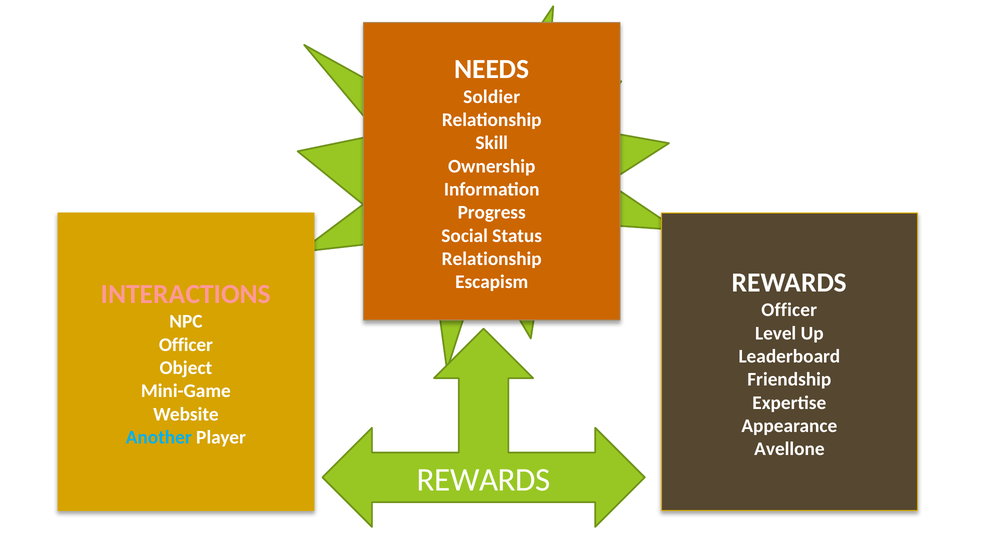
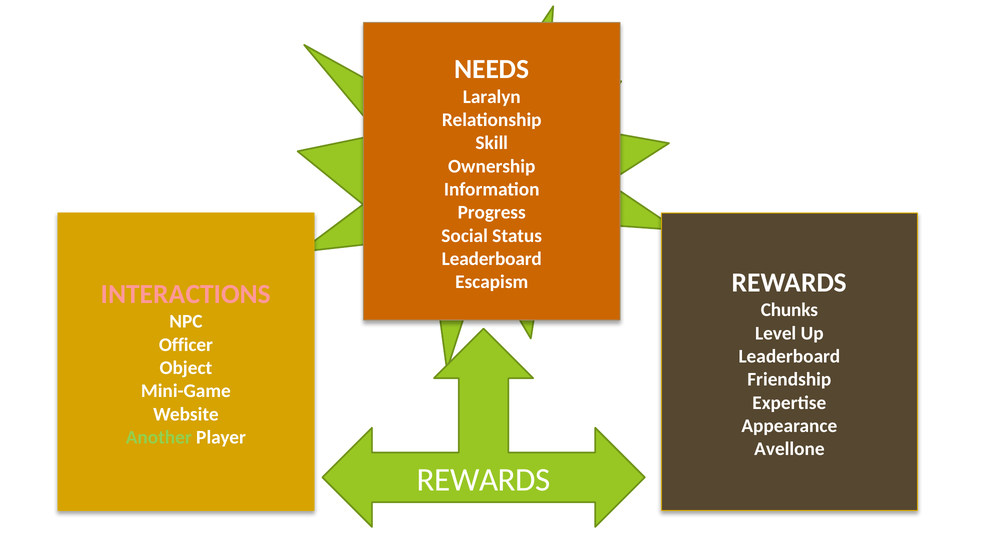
Soldier: Soldier -> Laralyn (492, 97)
Relationship: Relationship -> Leaderboard (492, 259)
Officer: Officer -> Chunks (789, 310)
Another colour: light blue -> light green (159, 437)
